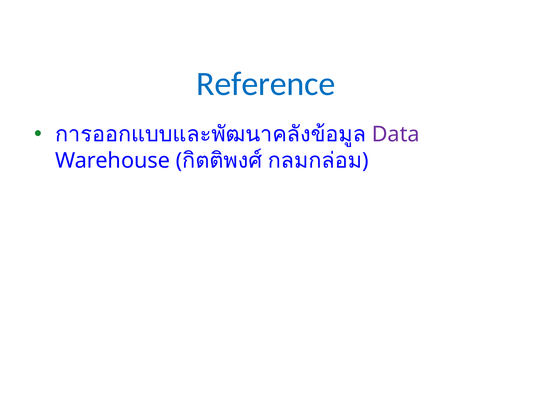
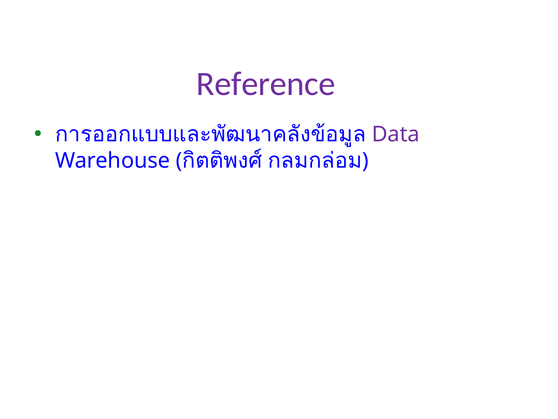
Reference colour: blue -> purple (266, 84)
